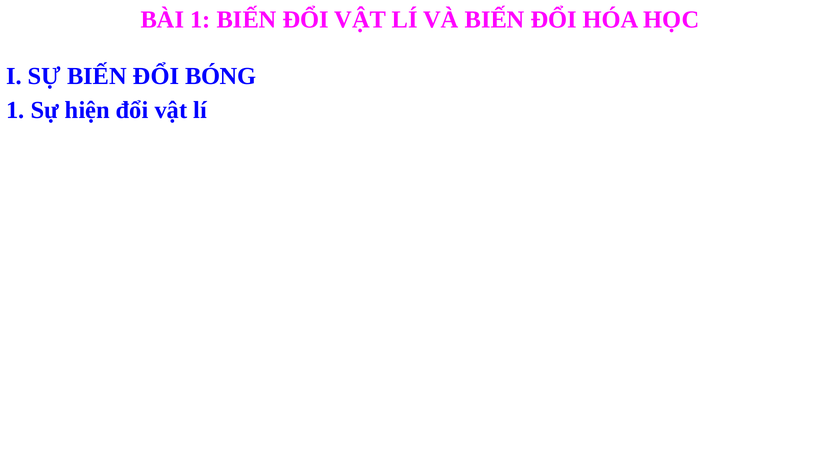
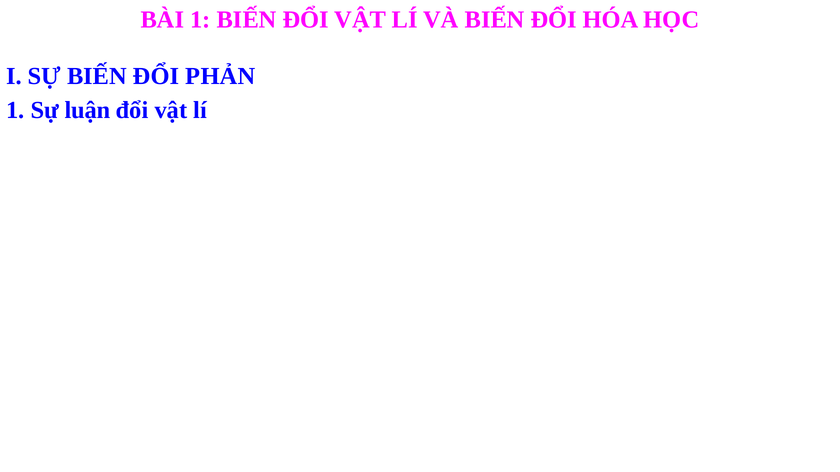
BÓNG: BÓNG -> PHẢN (220, 76)
hiện: hiện -> luận (88, 110)
